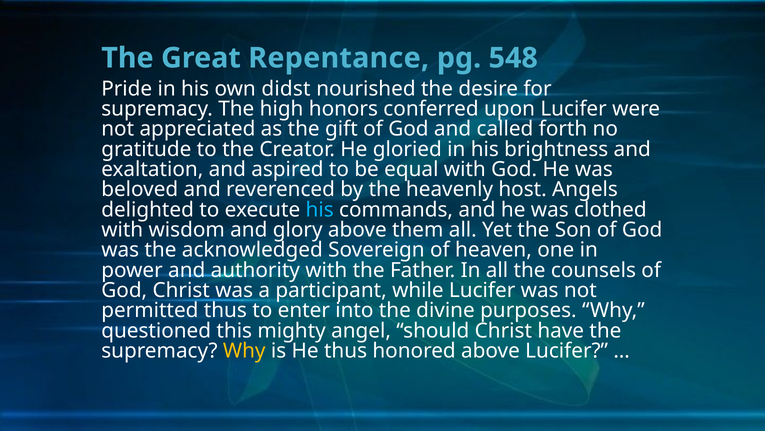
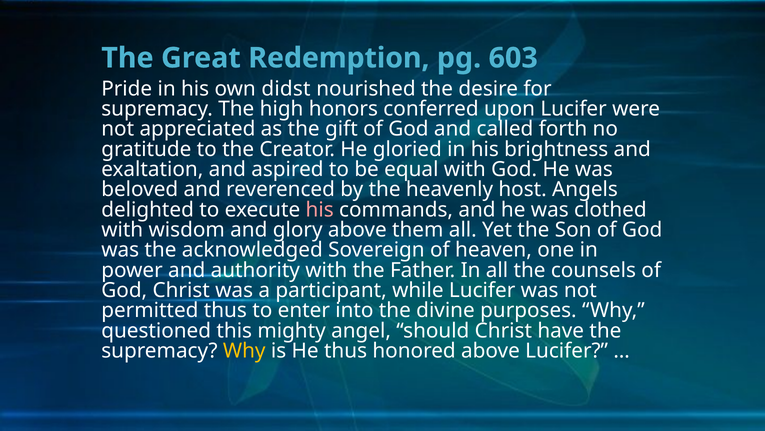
Repentance: Repentance -> Redemption (339, 58)
548: 548 -> 603 (513, 58)
his colour: light blue -> pink (320, 209)
